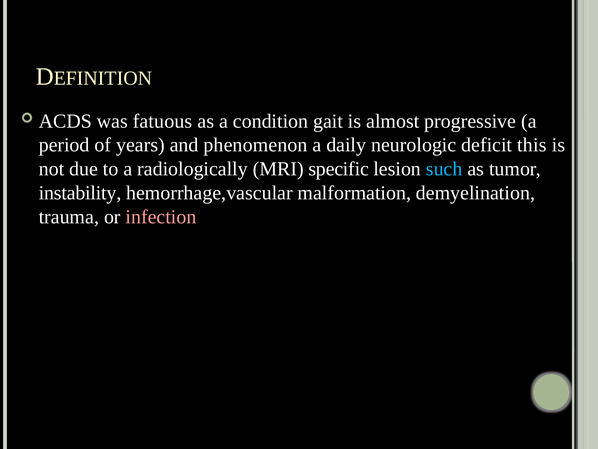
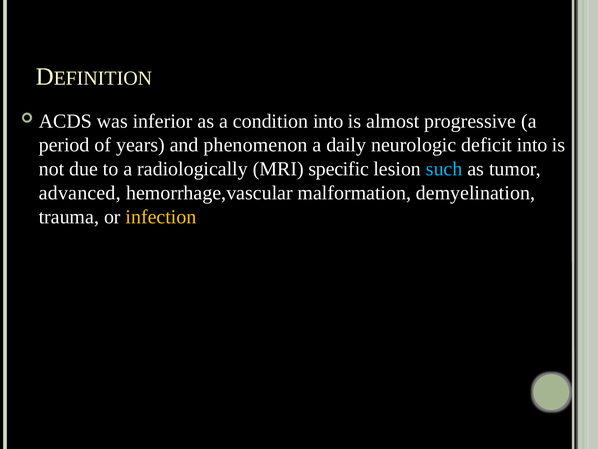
fatuous: fatuous -> inferior (163, 121)
condition gait: gait -> into (328, 121)
deficit this: this -> into (532, 145)
instability: instability -> advanced (80, 193)
infection colour: pink -> yellow (161, 217)
